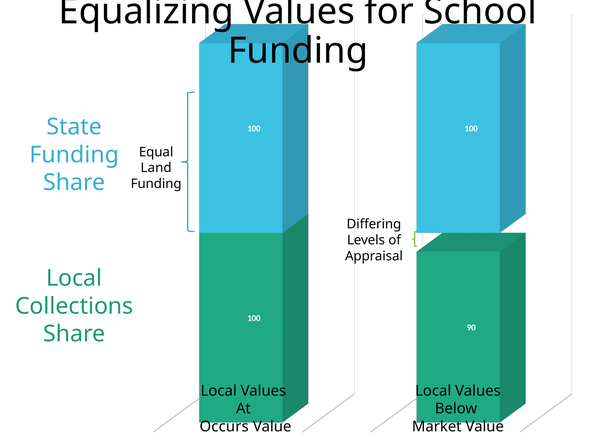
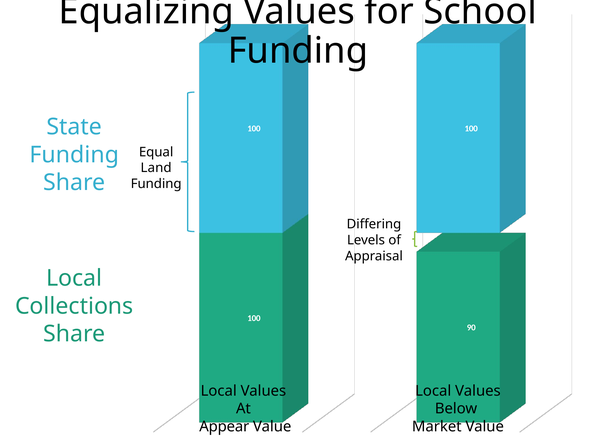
Occurs: Occurs -> Appear (224, 427)
